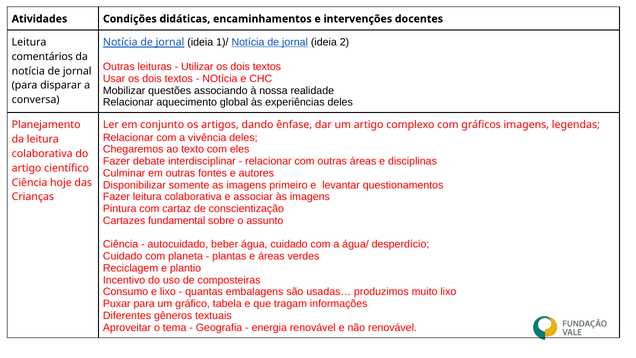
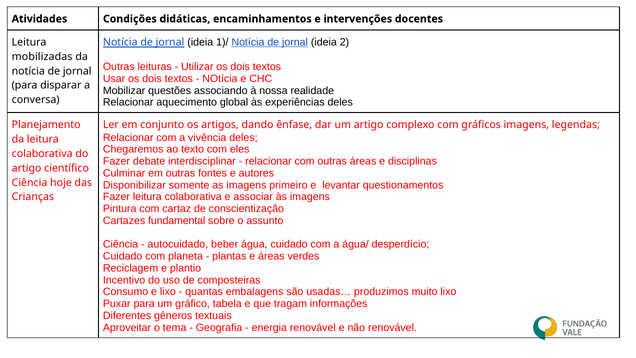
comentários: comentários -> mobilizadas (42, 57)
